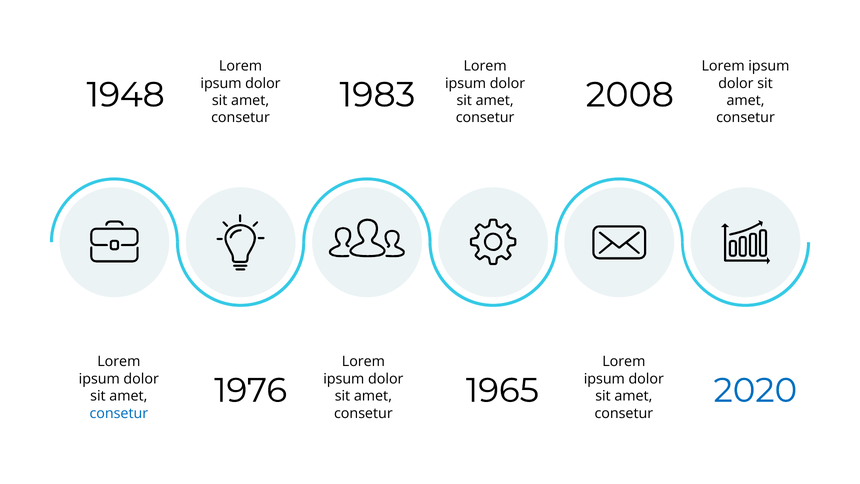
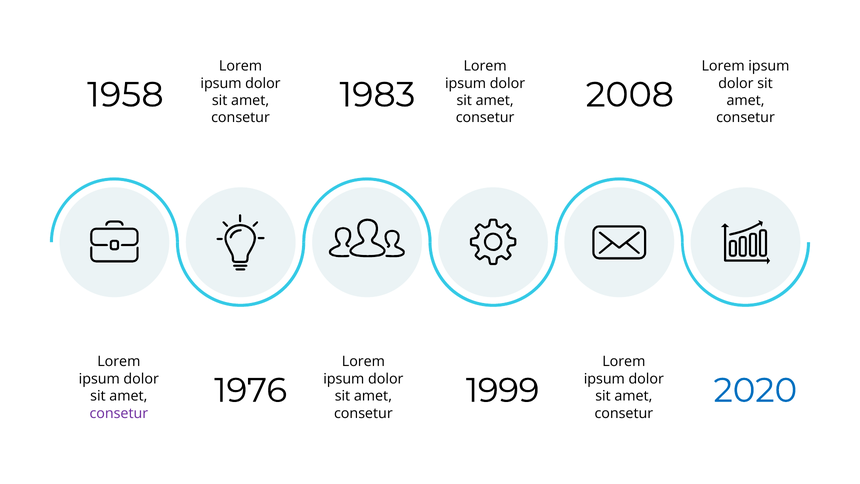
1948: 1948 -> 1958 (125, 95)
1965: 1965 -> 1999 (503, 390)
consetur colour: blue -> purple (119, 413)
